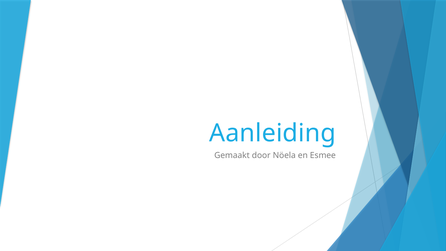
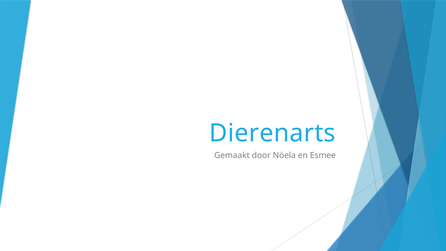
Aanleiding: Aanleiding -> Dierenarts (272, 133)
